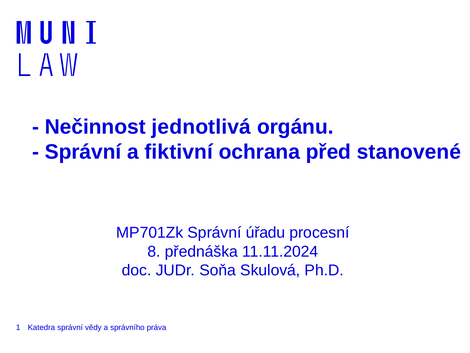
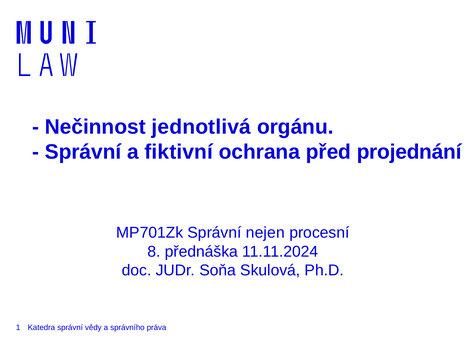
stanovené: stanovené -> projednání (409, 152)
úřadu: úřadu -> nejen (265, 232)
